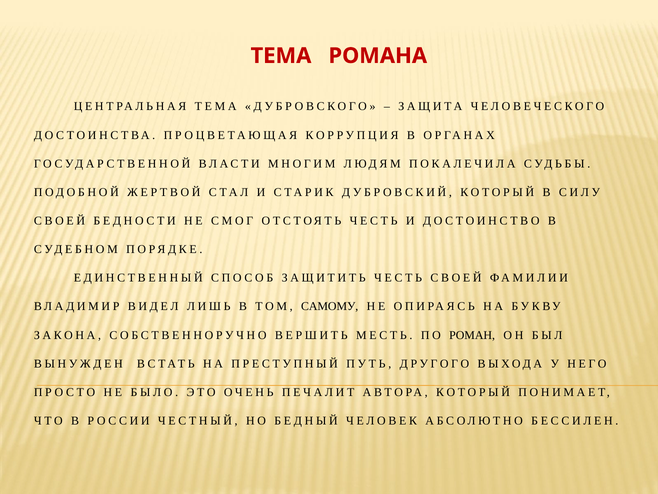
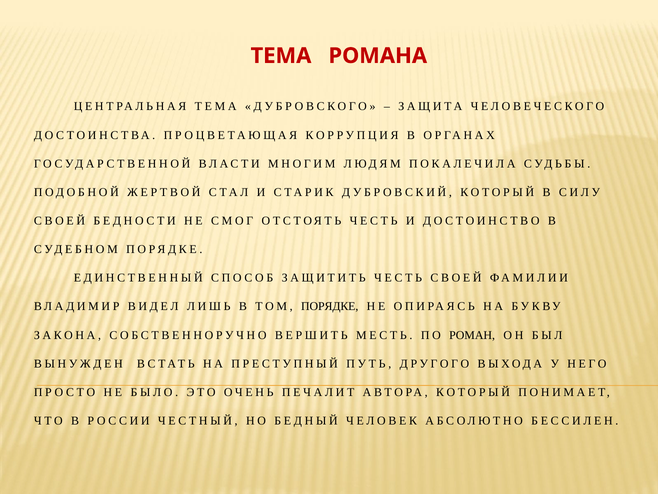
ТОМ САМОМУ: САМОМУ -> ПОРЯДКЕ (330, 306)
